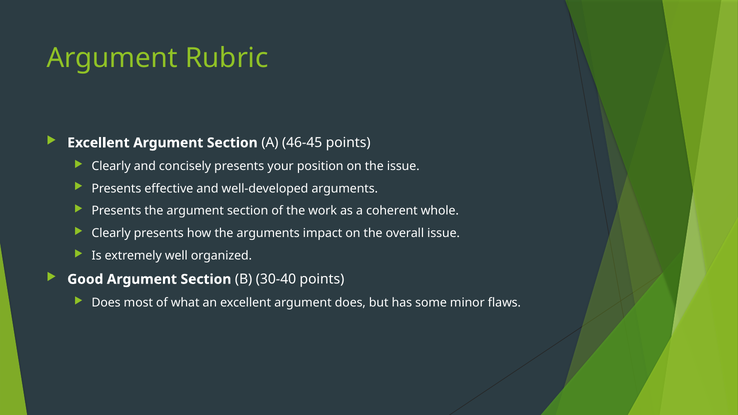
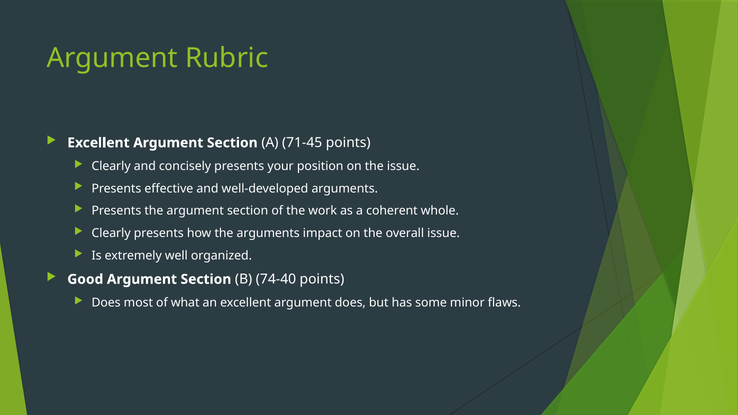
46-45: 46-45 -> 71-45 (302, 143)
30-40: 30-40 -> 74-40 (276, 279)
